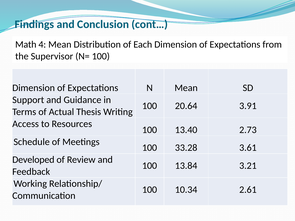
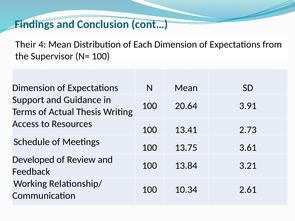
Math: Math -> Their (26, 45)
13.40: 13.40 -> 13.41 (186, 130)
33.28: 33.28 -> 13.75 (186, 148)
